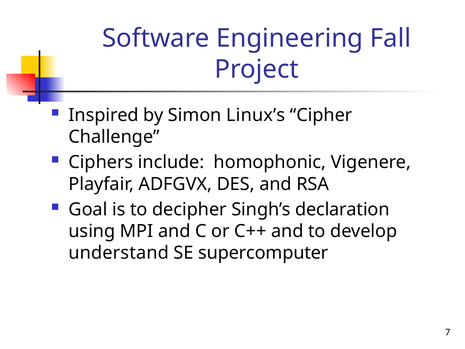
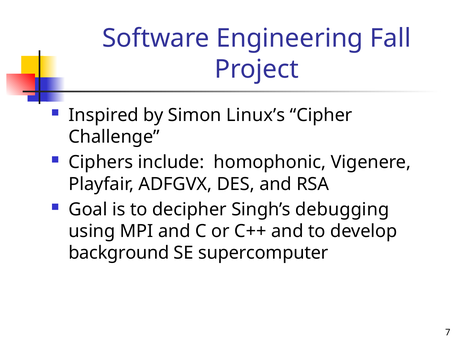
declaration: declaration -> debugging (342, 209)
understand: understand -> background (119, 253)
